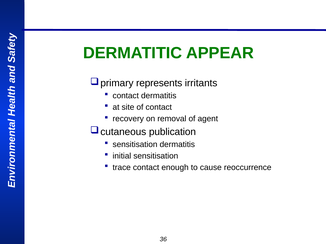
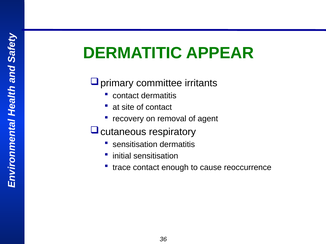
represents: represents -> committee (159, 83)
publication: publication -> respiratory (172, 132)
